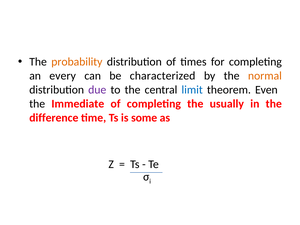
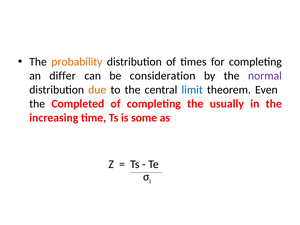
every: every -> differ (63, 76)
characterized: characterized -> consideration (163, 76)
normal colour: orange -> purple (265, 76)
due colour: purple -> orange (97, 90)
Immediate: Immediate -> Completed (78, 104)
difference: difference -> increasing (54, 118)
